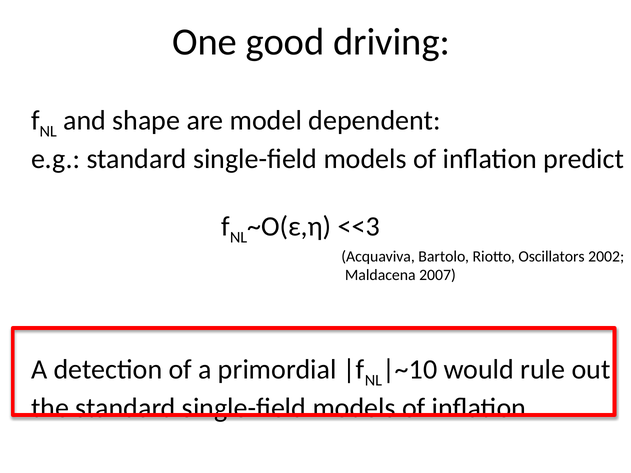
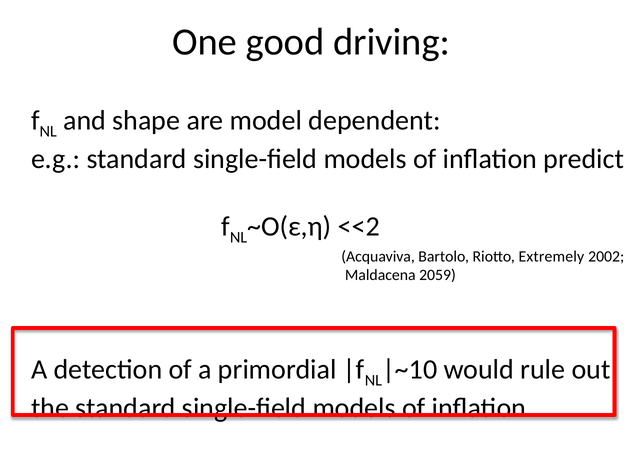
<<3: <<3 -> <<2 (359, 226)
Oscillators: Oscillators -> Extremely (551, 257)
2007: 2007 -> 2059 (437, 275)
